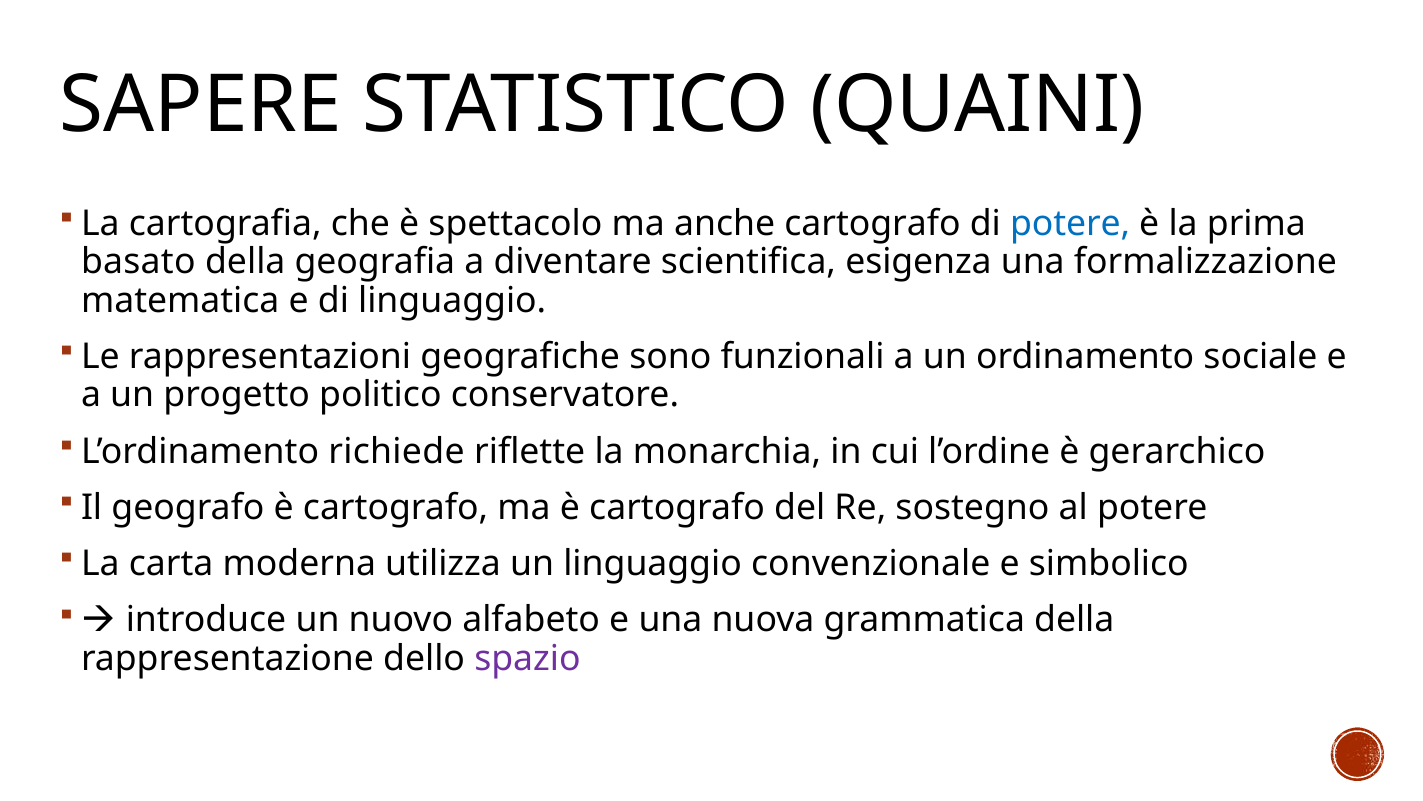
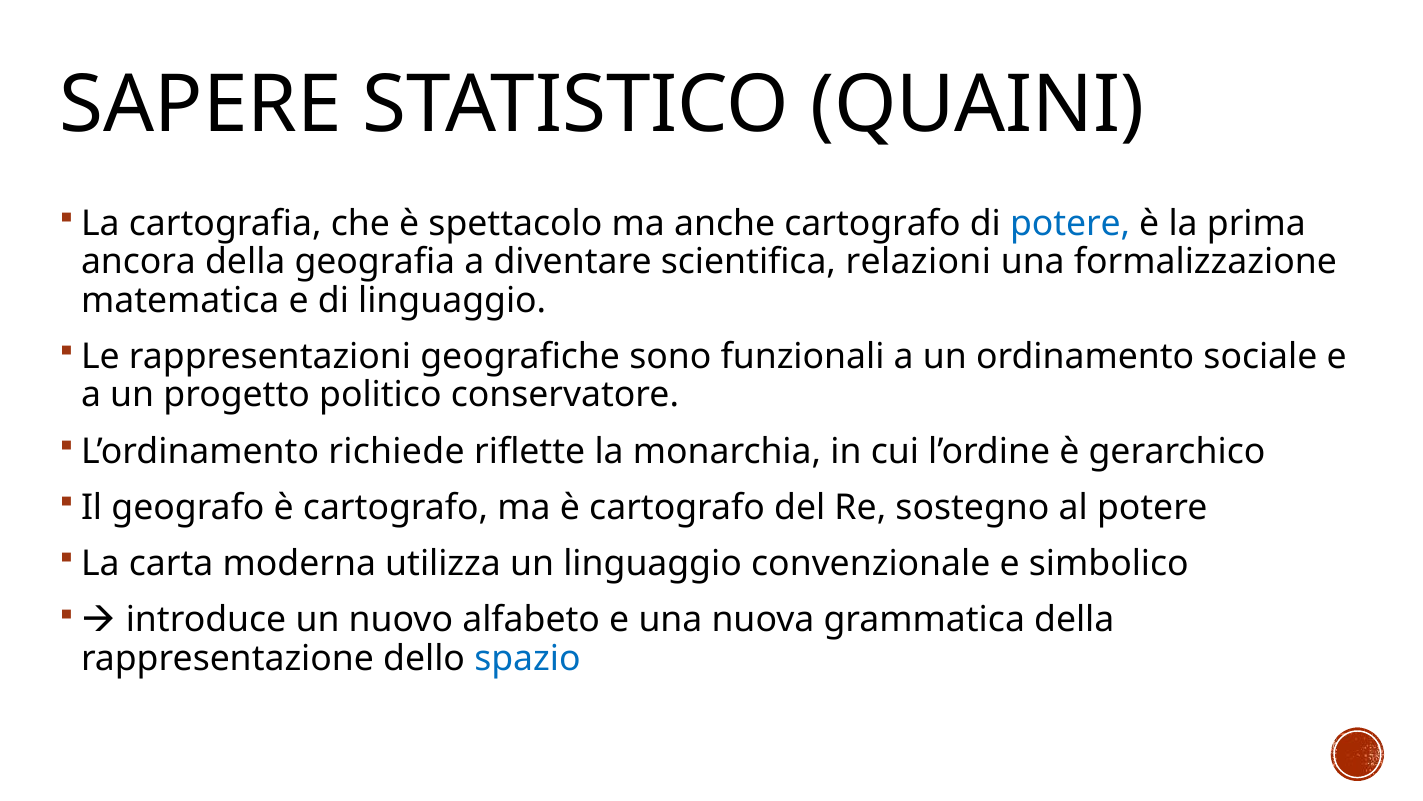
basato: basato -> ancora (138, 262)
esigenza: esigenza -> relazioni (918, 262)
spazio colour: purple -> blue (527, 658)
